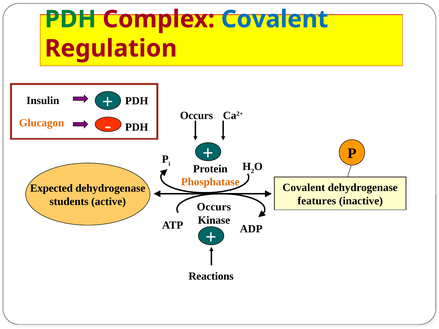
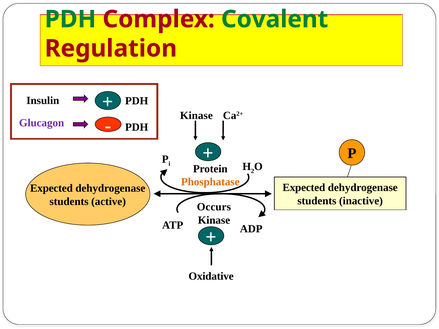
Covalent colour: blue -> green (275, 19)
Occurs: Occurs -> Kinase (196, 116)
Glucagon colour: orange -> purple (42, 123)
Covalent: Covalent -> Expected (304, 188)
features: features -> students (317, 201)
Reactions: Reactions -> Oxidative (211, 277)
